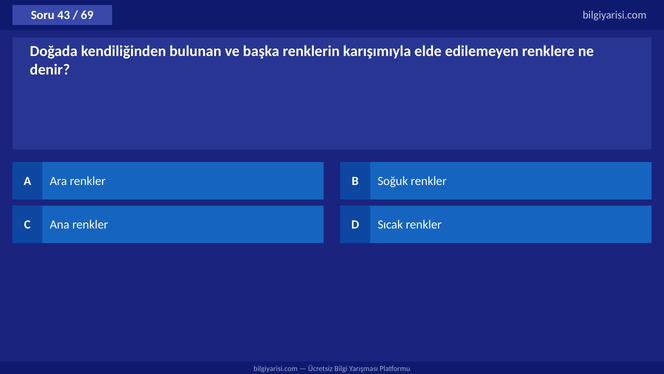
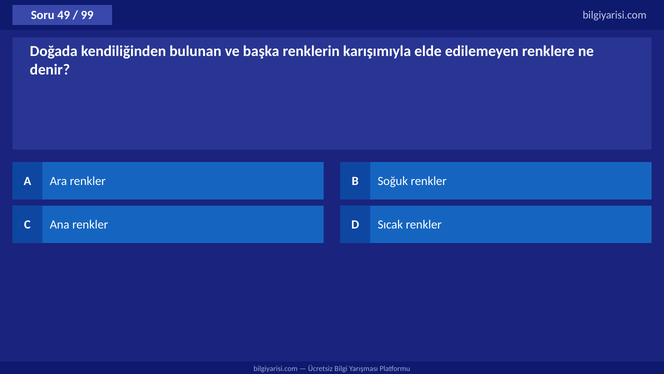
43: 43 -> 49 (64, 15)
69: 69 -> 99 (87, 15)
